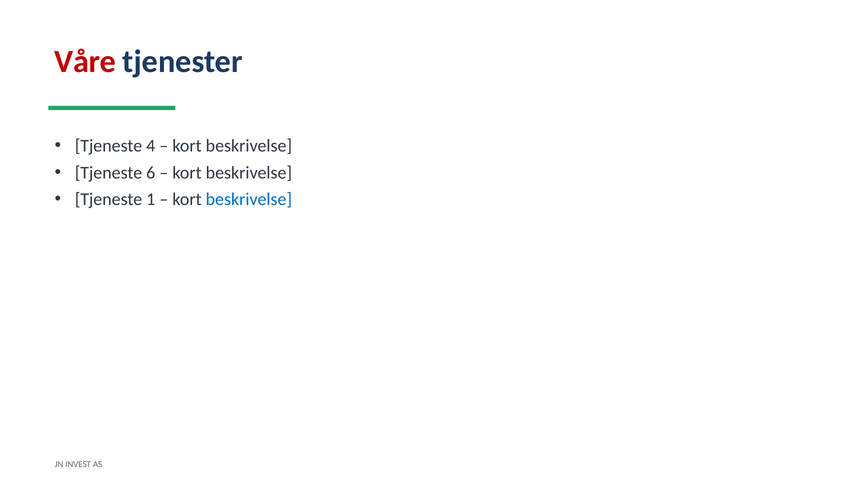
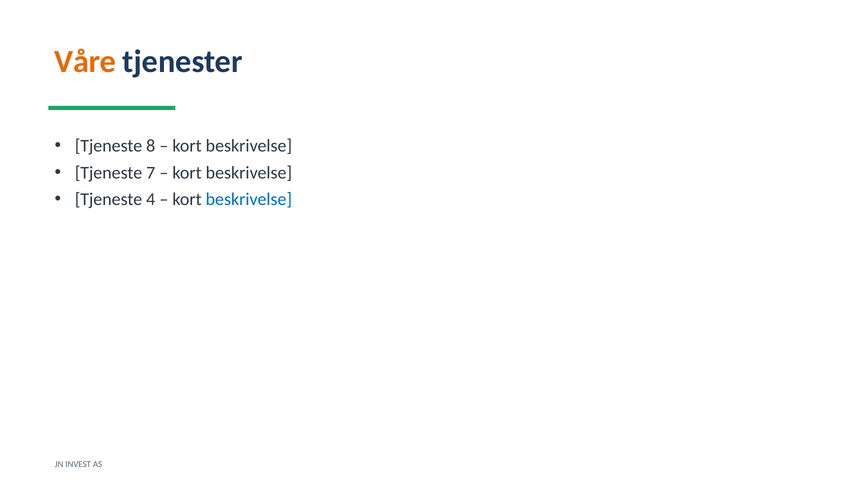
Våre colour: red -> orange (85, 61)
4: 4 -> 8 (151, 146)
6: 6 -> 7 (151, 173)
1: 1 -> 4 (151, 199)
